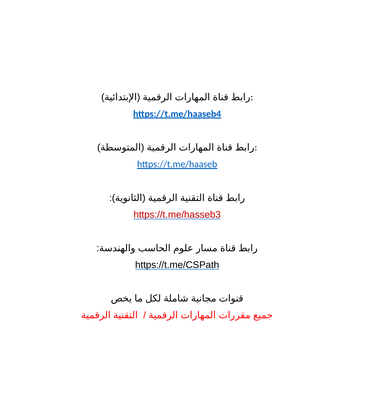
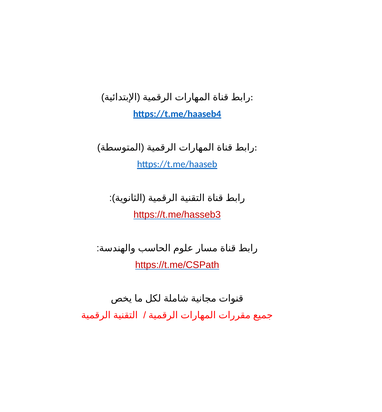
https://t.me/CSPath colour: black -> red (177, 265)
